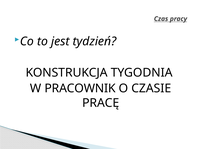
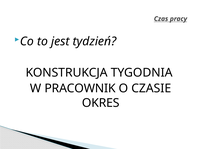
PRACĘ: PRACĘ -> OKRES (101, 103)
